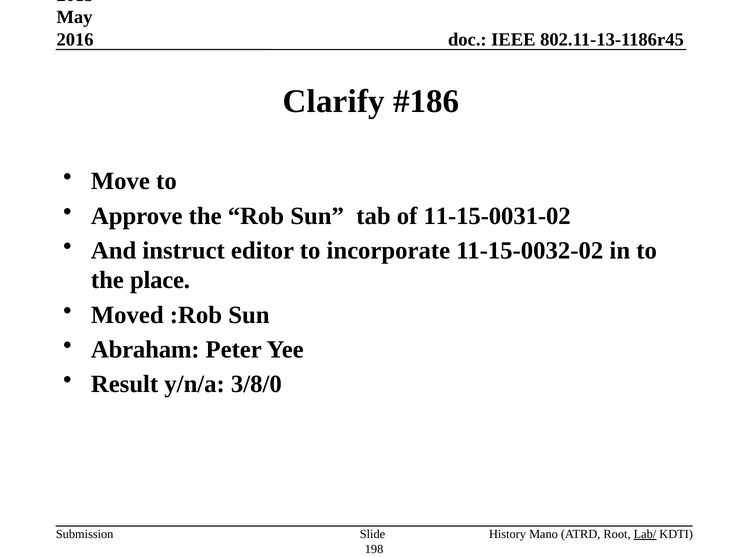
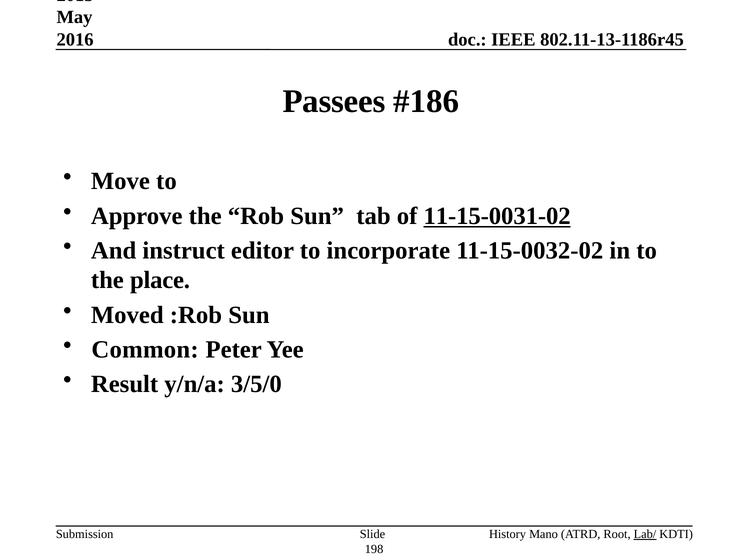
Clarify: Clarify -> Passees (334, 101)
11-15-0031-02 underline: none -> present (497, 216)
Abraham: Abraham -> Common (145, 349)
3/8/0: 3/8/0 -> 3/5/0 (256, 384)
